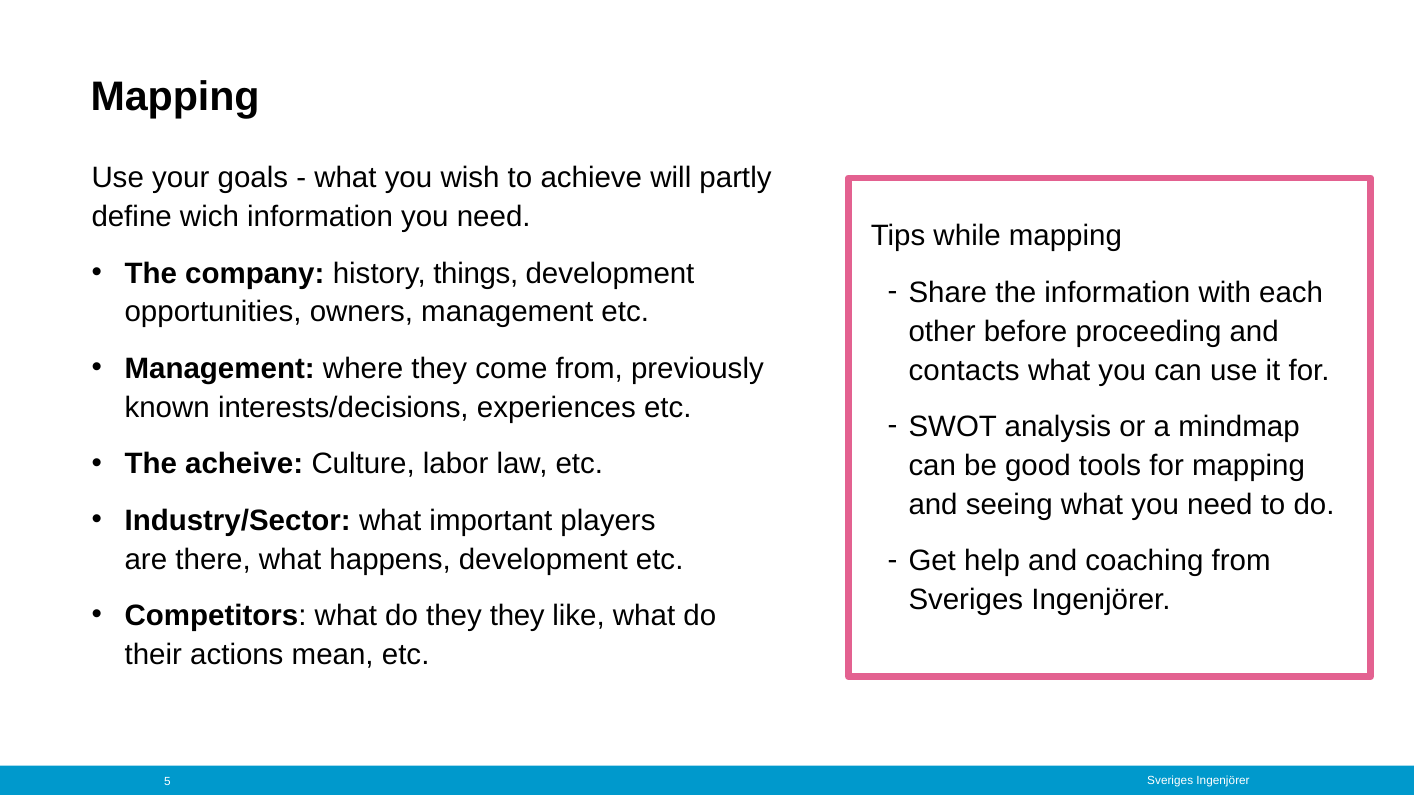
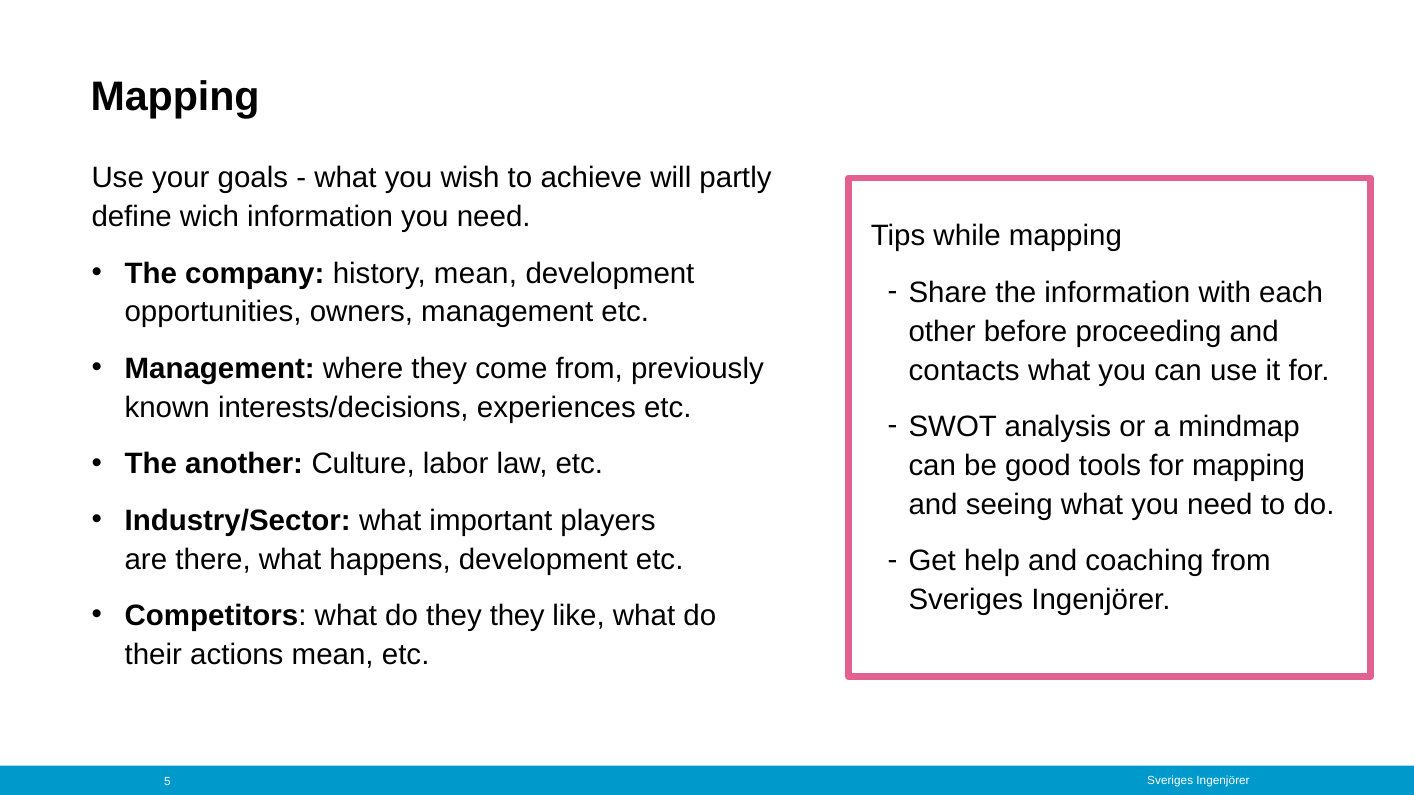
history things: things -> mean (476, 273)
acheive: acheive -> another (244, 464)
